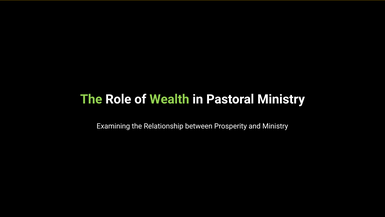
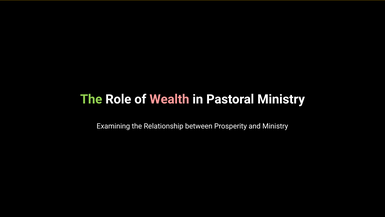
Wealth colour: light green -> pink (169, 99)
